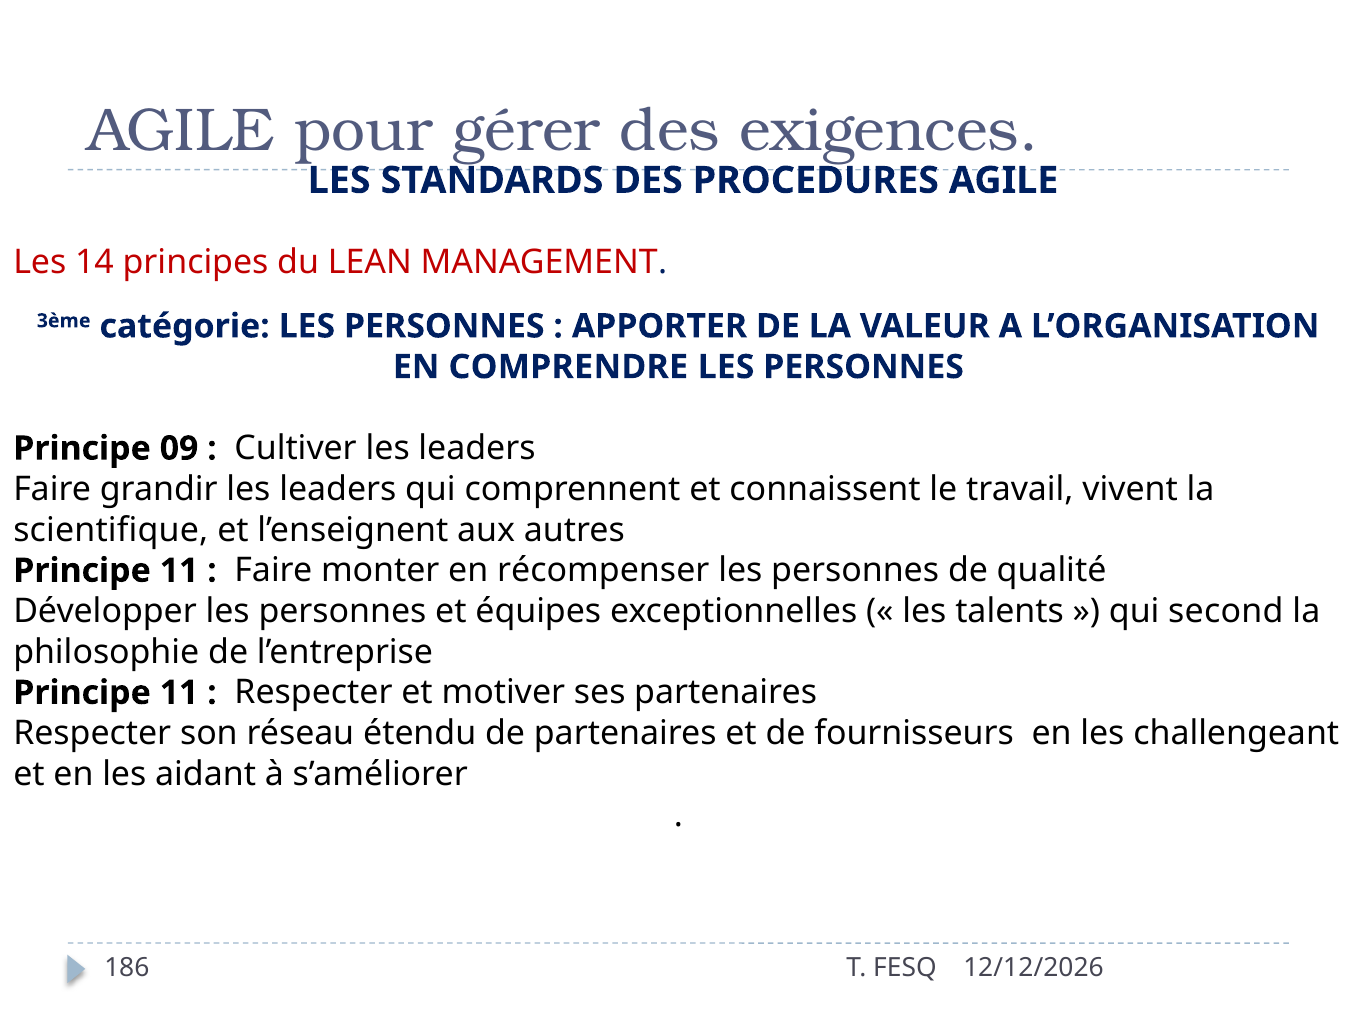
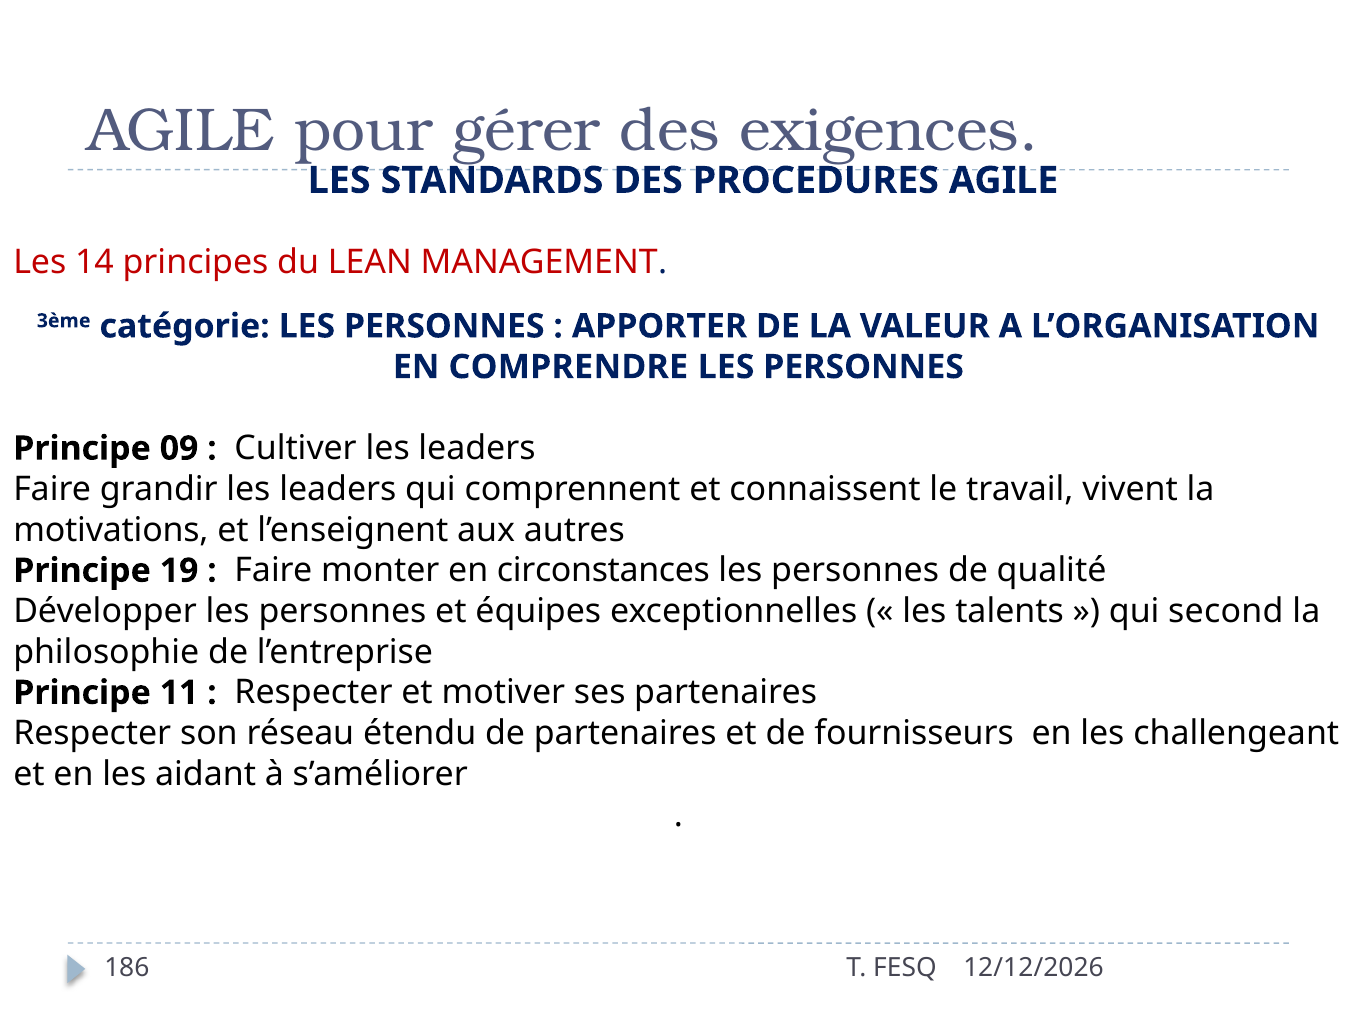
scientifique: scientifique -> motivations (111, 530)
11: 11 -> 19 (179, 570)
récompenser: récompenser -> circonstances (603, 570)
